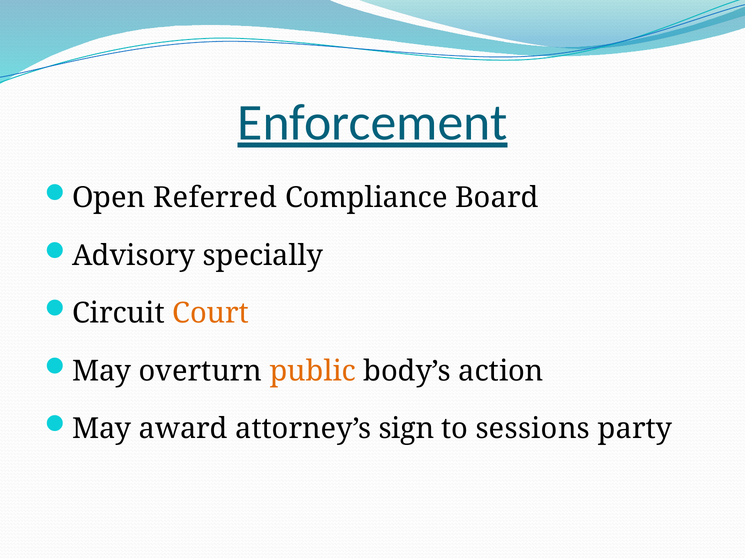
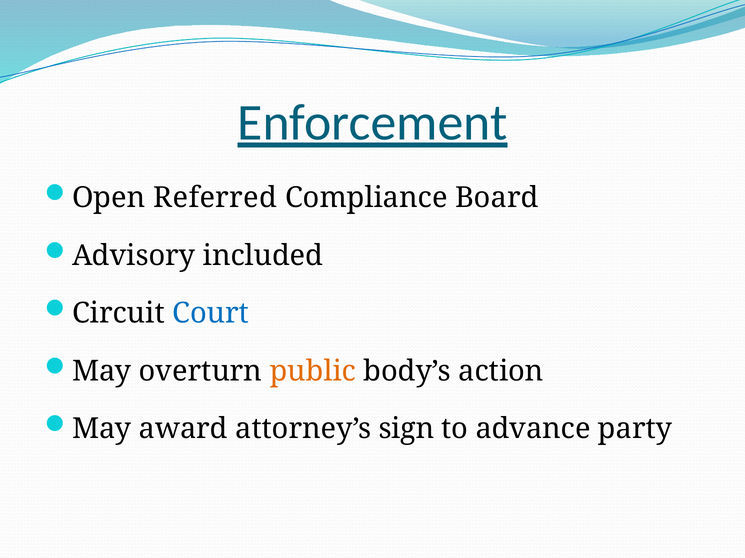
specially: specially -> included (263, 256)
Court colour: orange -> blue (211, 314)
sessions: sessions -> advance (533, 429)
